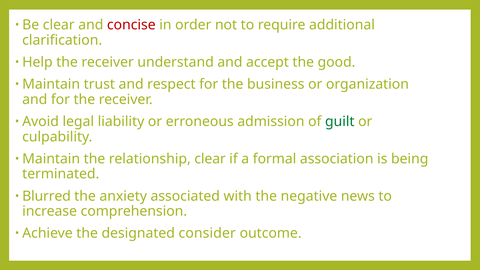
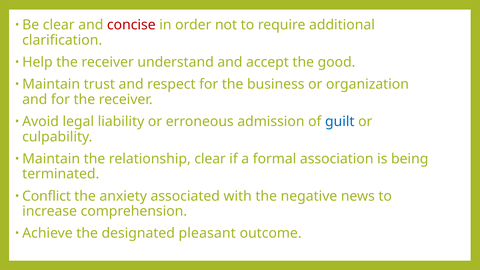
guilt colour: green -> blue (340, 122)
Blurred: Blurred -> Conflict (47, 196)
consider: consider -> pleasant (207, 233)
